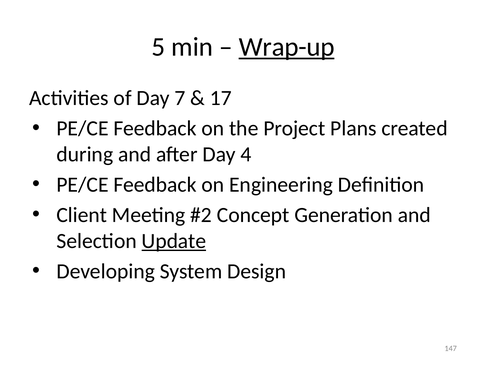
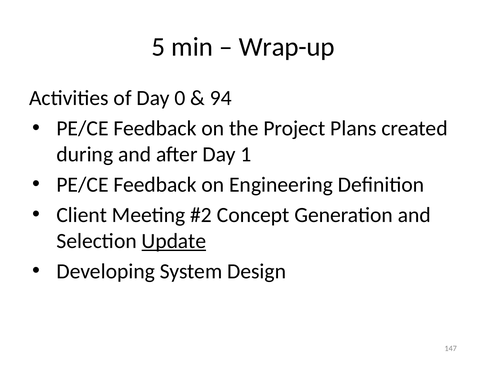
Wrap-up underline: present -> none (287, 47)
7: 7 -> 0 (180, 98)
17: 17 -> 94 (221, 98)
4: 4 -> 1 (246, 154)
